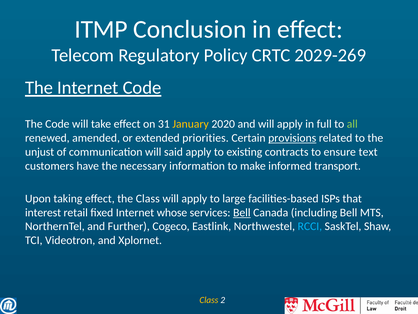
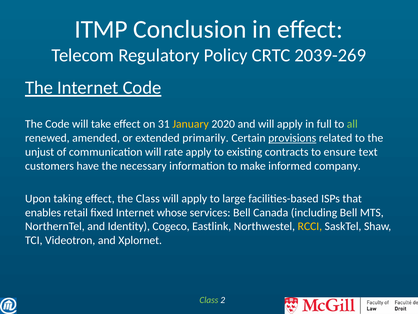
2029-269: 2029-269 -> 2039-269 (330, 55)
priorities: priorities -> primarily (206, 138)
said: said -> rate (174, 152)
transport: transport -> company (338, 166)
interest: interest -> enables (43, 212)
Bell underline: present -> none (242, 212)
Further: Further -> Identity (129, 226)
RCCI colour: light blue -> yellow (310, 226)
Class colour: yellow -> light green (209, 300)
